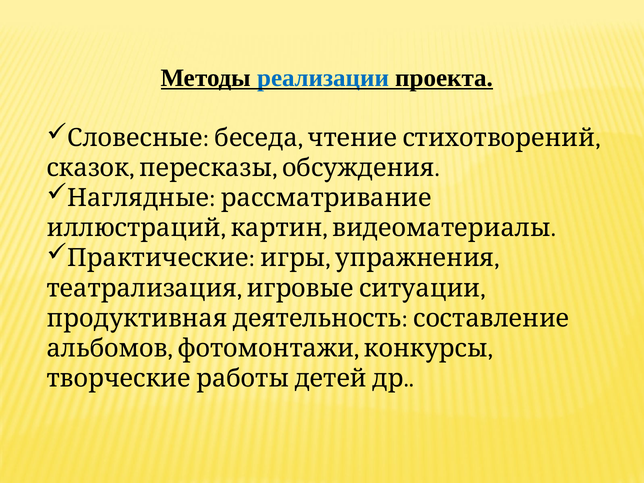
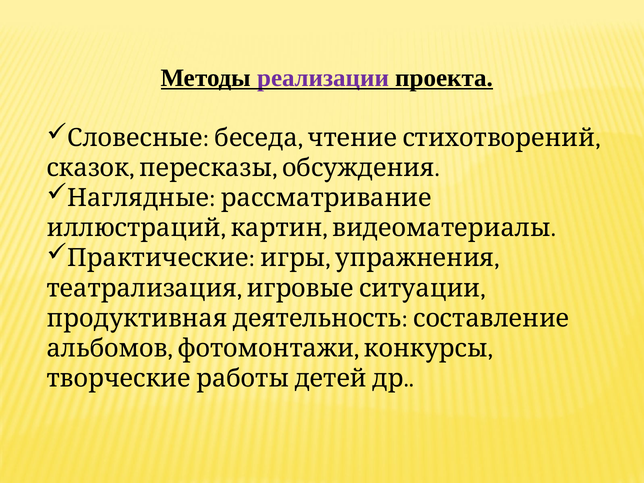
реализации colour: blue -> purple (323, 78)
